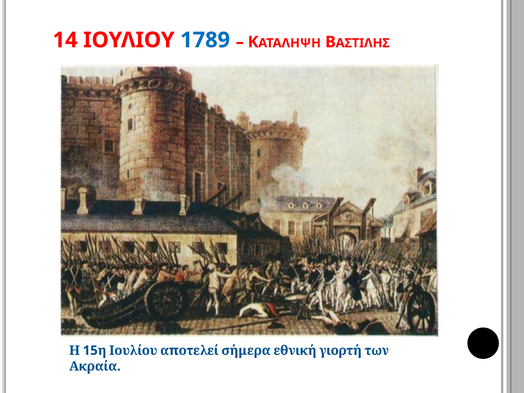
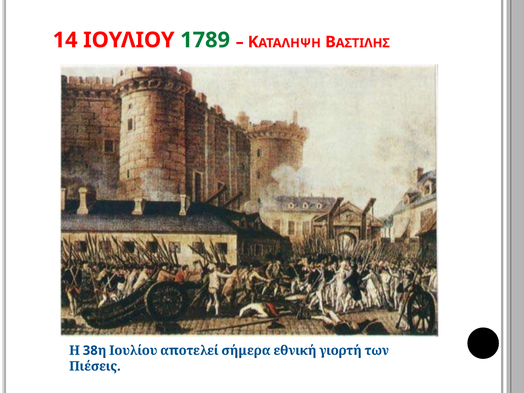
1789 colour: blue -> green (205, 40)
15: 15 -> 38 (90, 351)
Ακραία: Ακραία -> Πιέσεις (93, 366)
